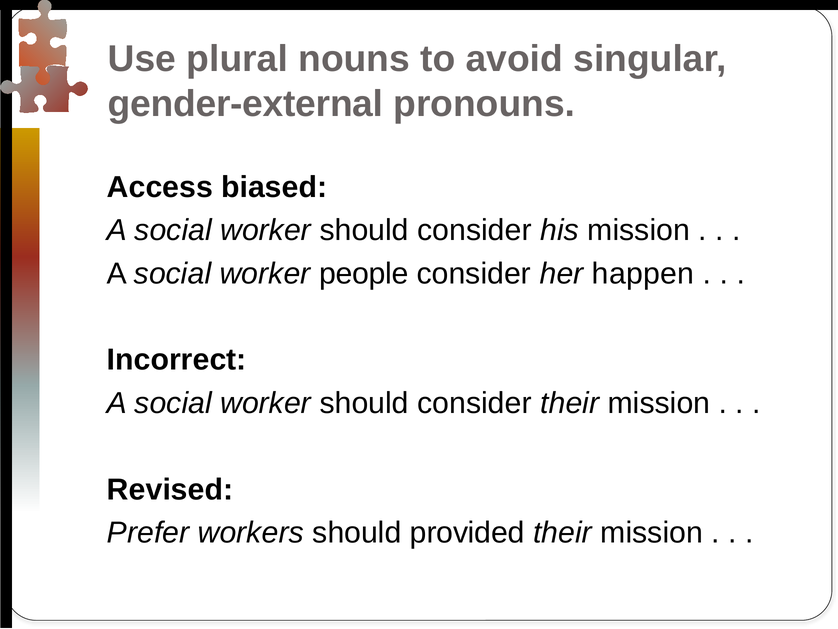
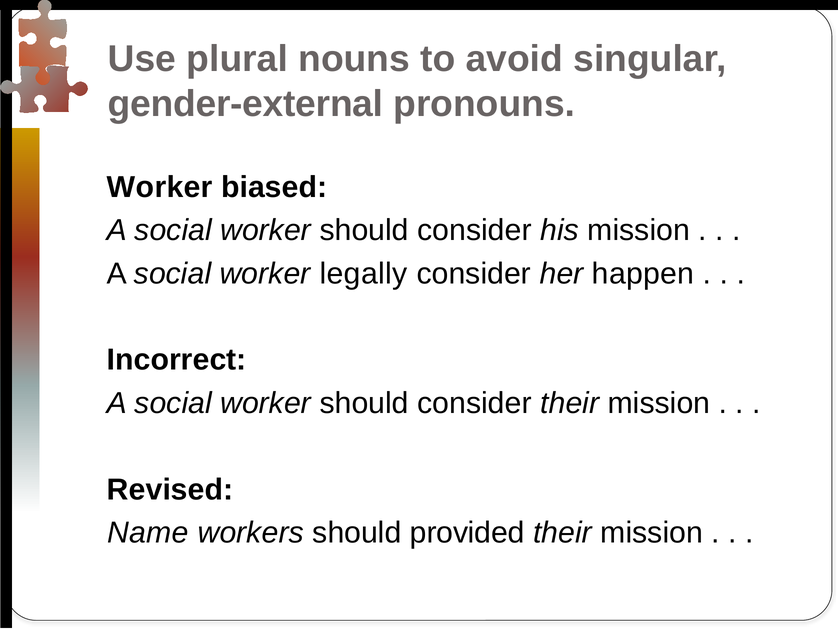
Access: Access -> Worker (160, 187)
people: people -> legally (364, 273)
Prefer: Prefer -> Name (148, 532)
